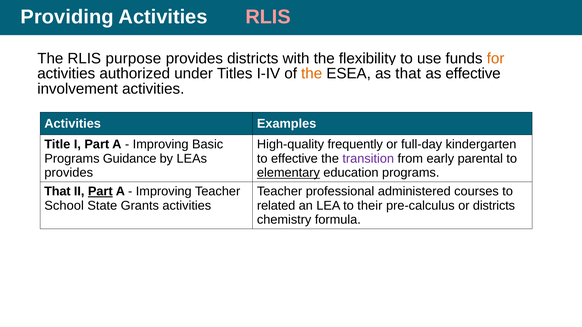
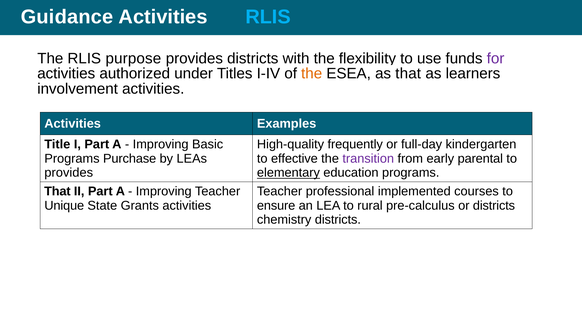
Providing: Providing -> Guidance (67, 17)
RLIS colour: pink -> light blue (268, 17)
for colour: orange -> purple (496, 58)
as effective: effective -> learners (473, 74)
Guidance: Guidance -> Purchase (130, 159)
Part underline: present -> none (100, 192)
administered: administered -> implemented (414, 192)
School: School -> Unique (64, 206)
related: related -> ensure (276, 206)
their: their -> rural (370, 206)
chemistry formula: formula -> districts (338, 220)
